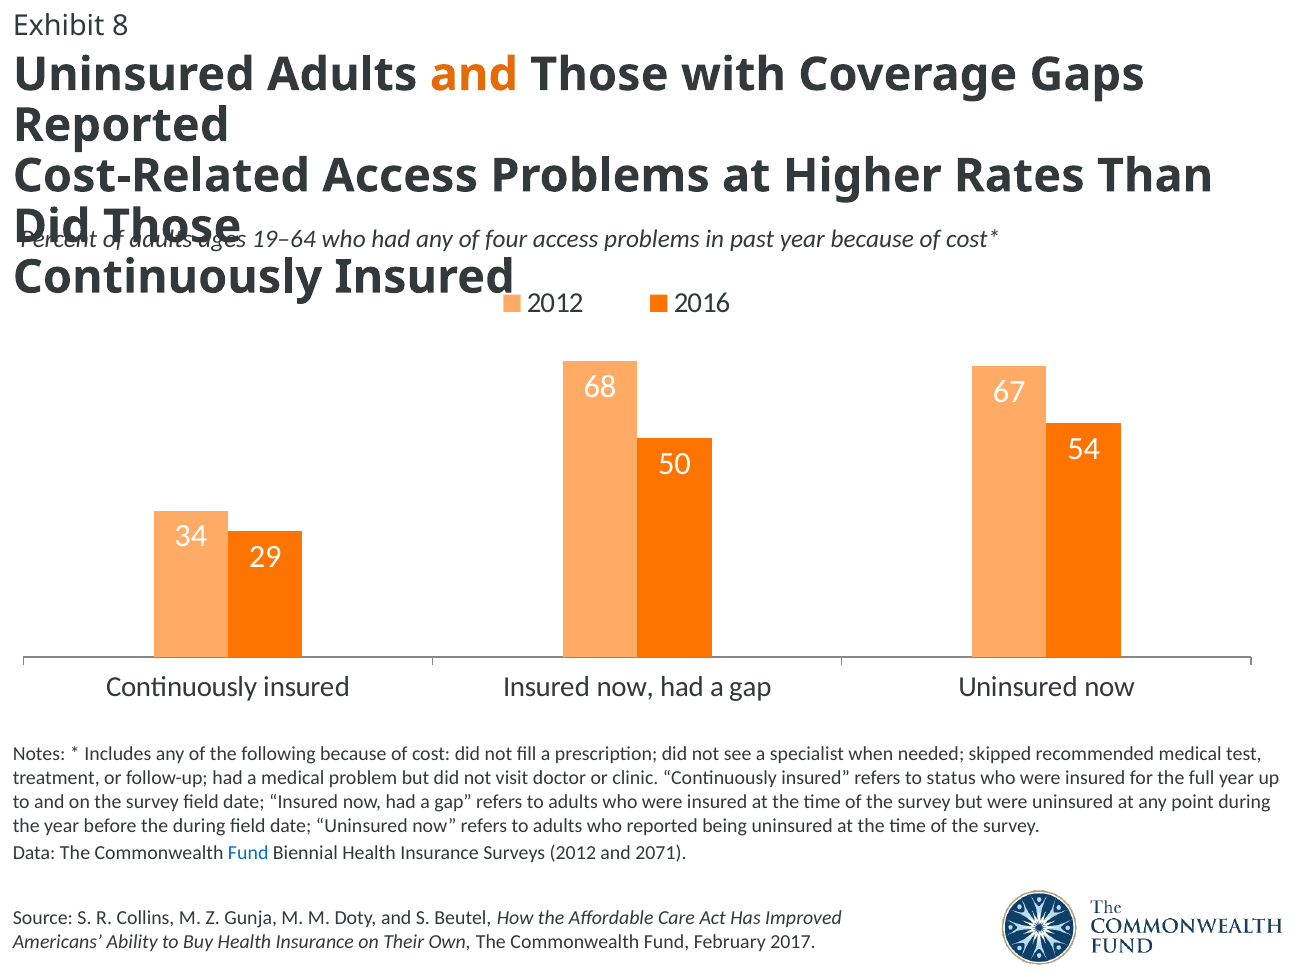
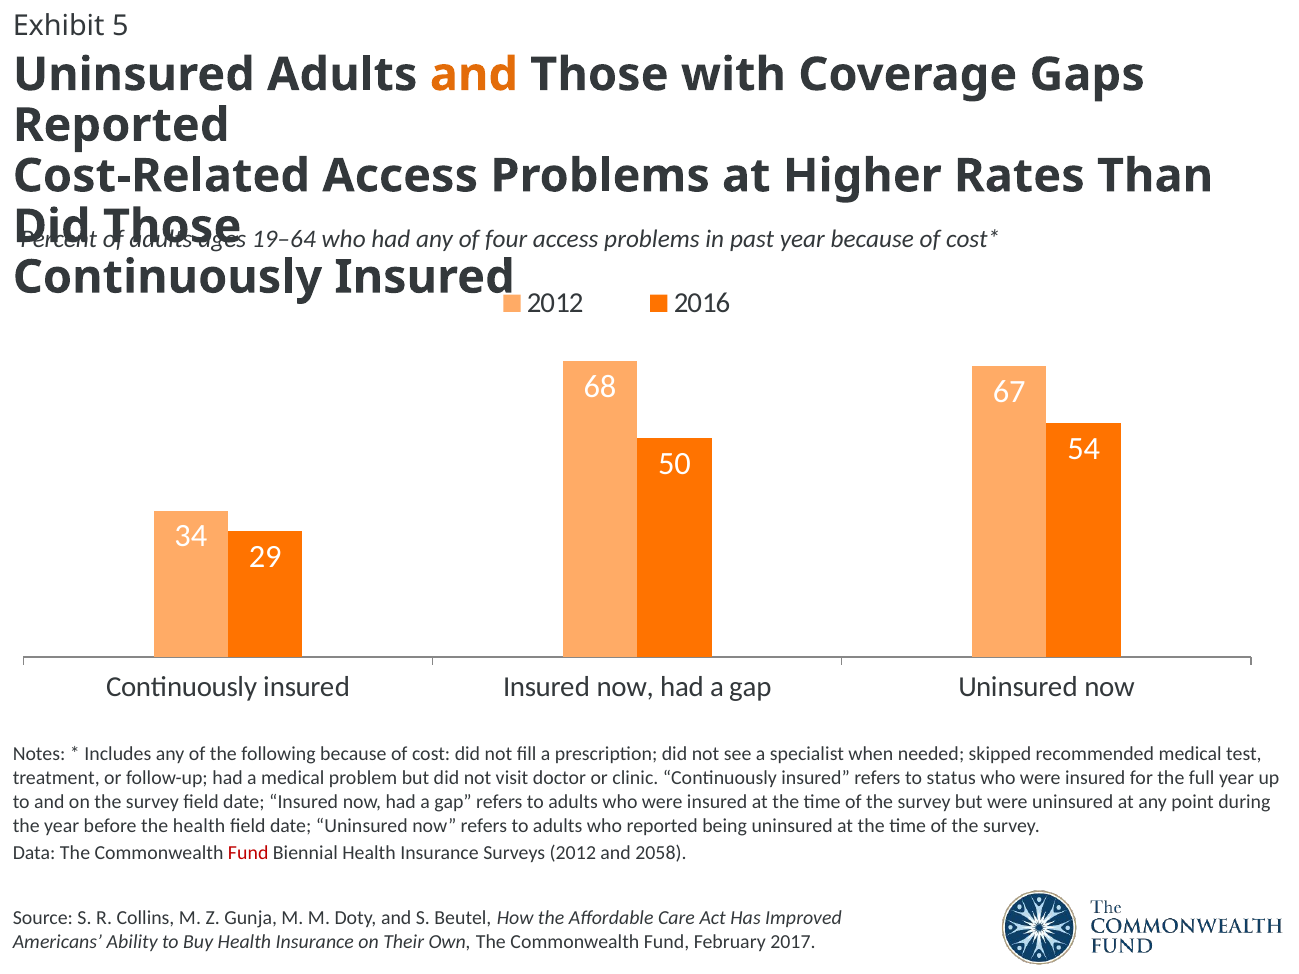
8: 8 -> 5 (120, 26)
the during: during -> health (199, 826)
Fund colour: blue -> red (248, 854)
2071: 2071 -> 2058 (661, 854)
